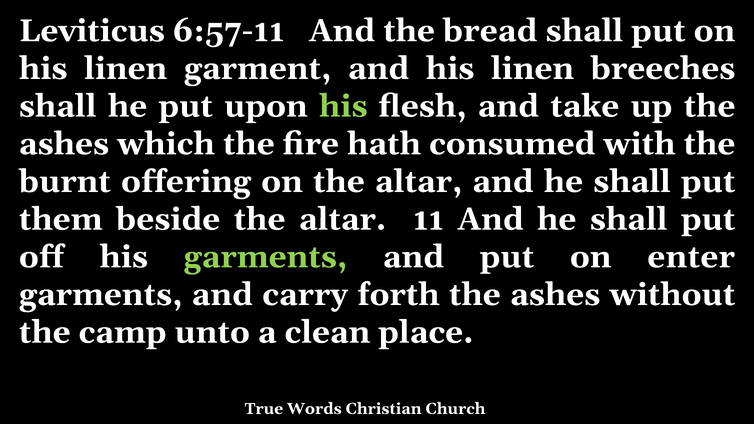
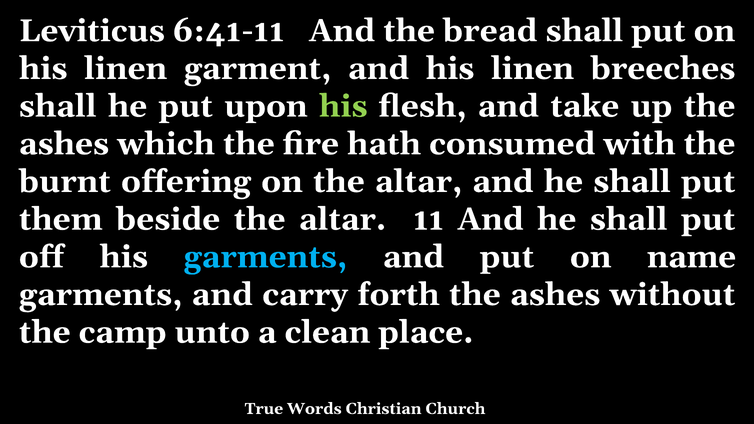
6:57-11: 6:57-11 -> 6:41-11 (229, 31)
garments colour: light green -> light blue (265, 257)
enter: enter -> name (691, 257)
